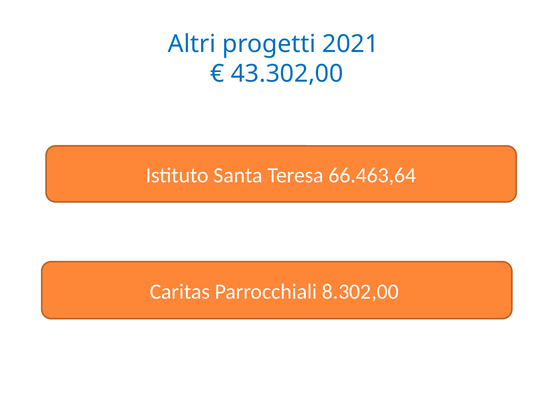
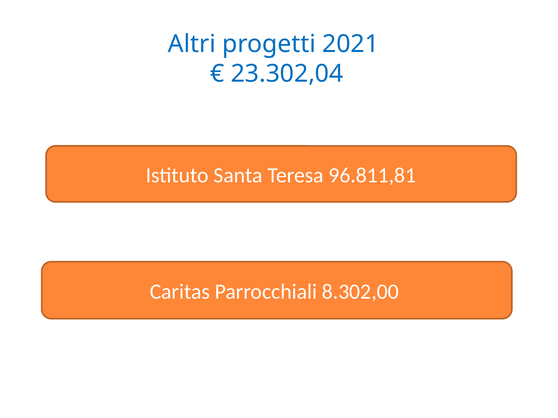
43.302,00: 43.302,00 -> 23.302,04 (287, 74)
66.463,64: 66.463,64 -> 96.811,81 (372, 176)
